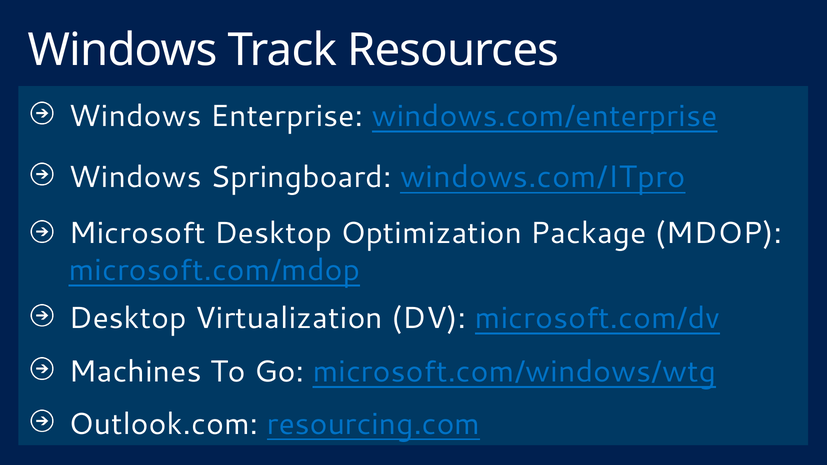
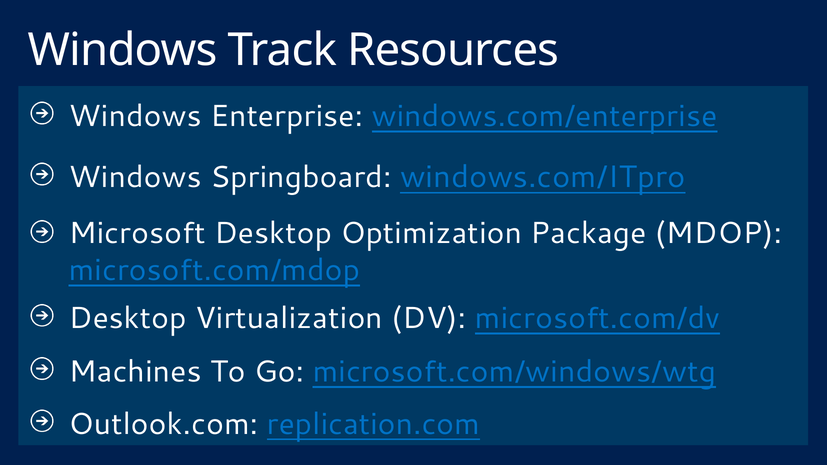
resourcing.com: resourcing.com -> replication.com (373, 424)
